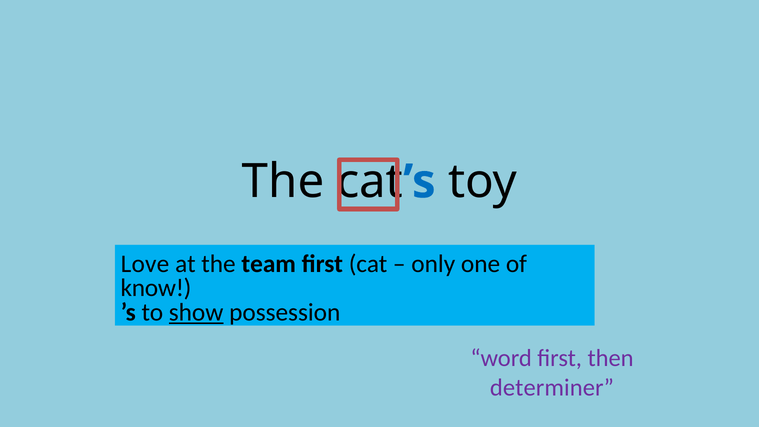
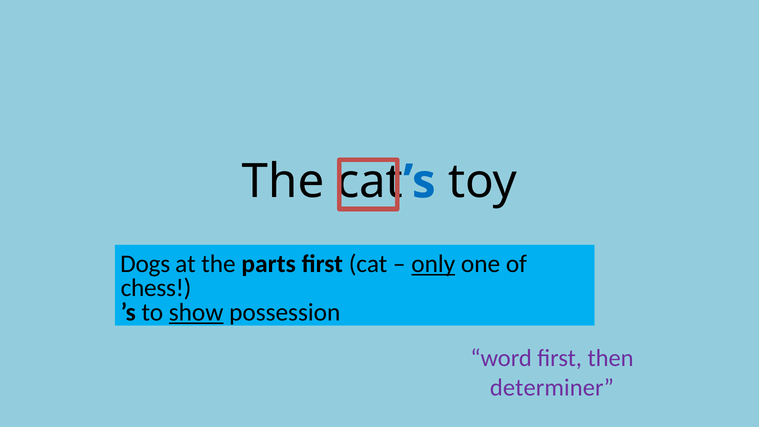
Love: Love -> Dogs (145, 264)
team: team -> parts (269, 264)
only underline: none -> present (433, 264)
know: know -> chess (156, 288)
